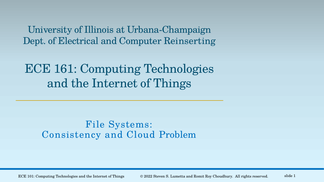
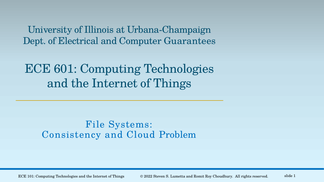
Reinserting: Reinserting -> Guarantees (190, 41)
161: 161 -> 601 (65, 69)
